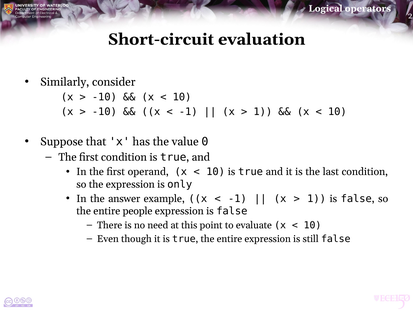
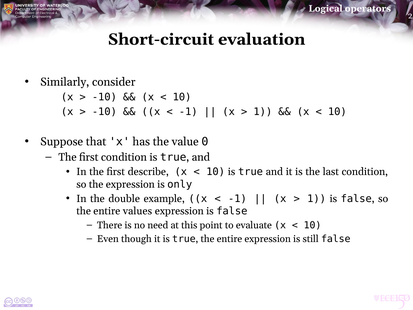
operand: operand -> describe (148, 172)
answer: answer -> double (124, 199)
people: people -> values (137, 211)
